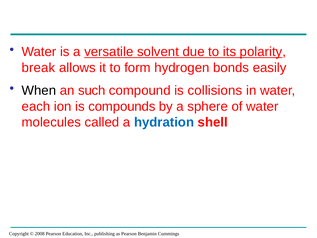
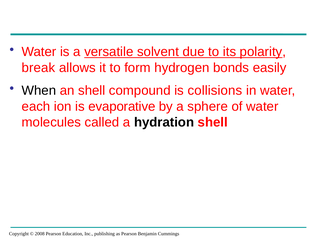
an such: such -> shell (92, 91)
compounds: compounds -> evaporative (122, 106)
hydration colour: blue -> black (164, 122)
